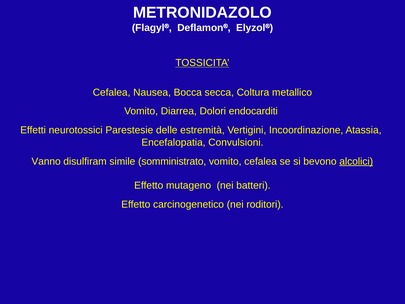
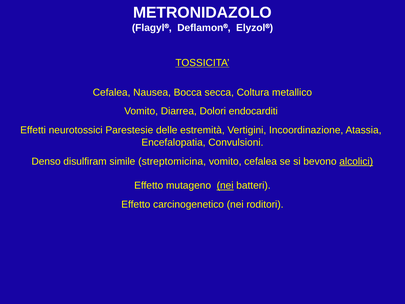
Vanno: Vanno -> Denso (46, 161)
somministrato: somministrato -> streptomicina (172, 161)
nei underline: none -> present (225, 185)
